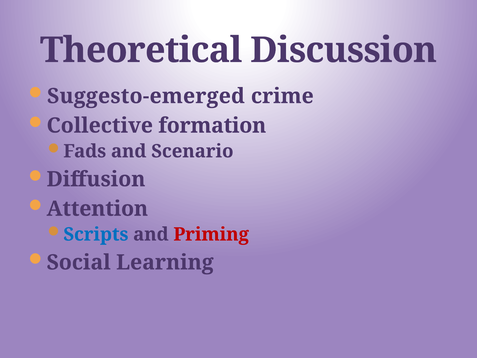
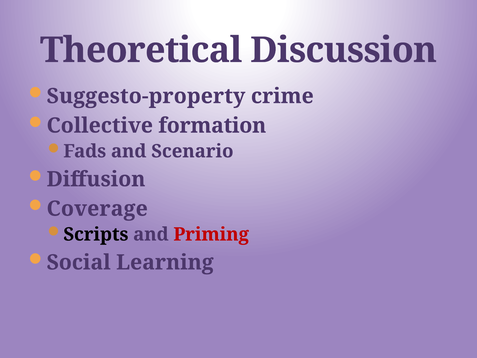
Suggesto-emerged: Suggesto-emerged -> Suggesto-property (146, 96)
Attention: Attention -> Coverage (97, 209)
Scripts colour: blue -> black (96, 234)
